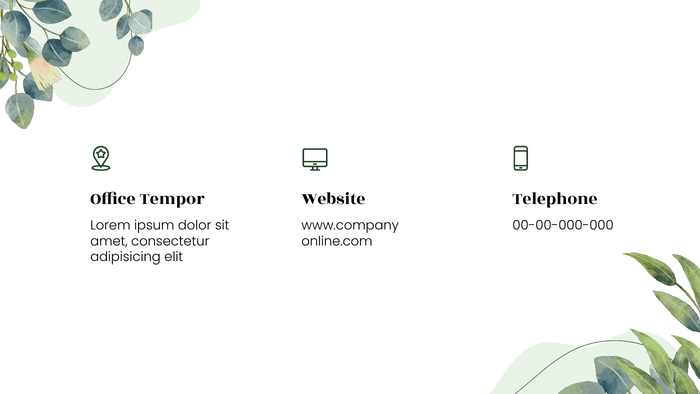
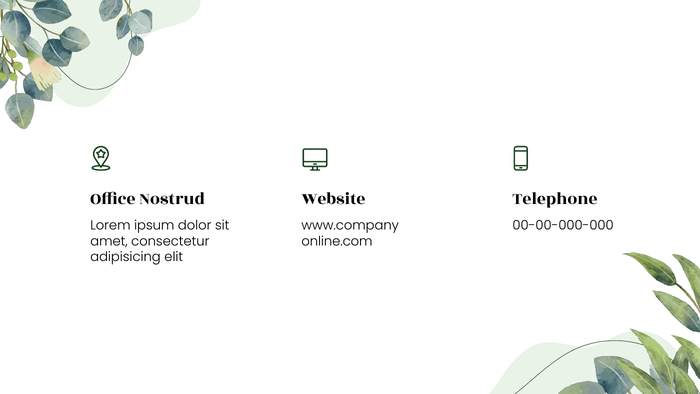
Tempor: Tempor -> Nostrud (172, 198)
